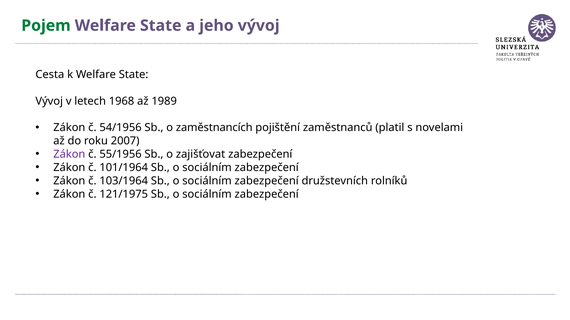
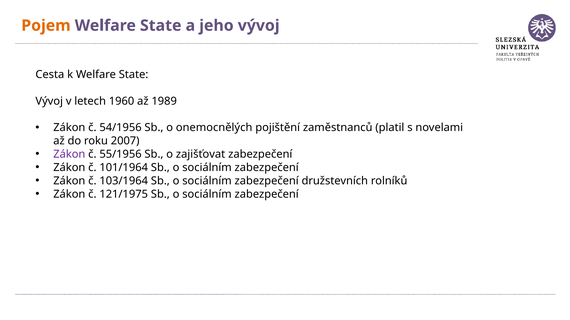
Pojem colour: green -> orange (46, 26)
1968: 1968 -> 1960 (122, 101)
zaměstnancích: zaměstnancích -> onemocnělých (214, 128)
